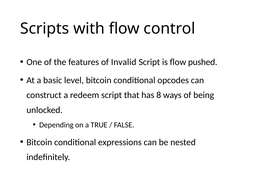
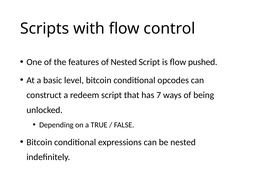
of Invalid: Invalid -> Nested (124, 62)
8: 8 -> 7 (159, 95)
